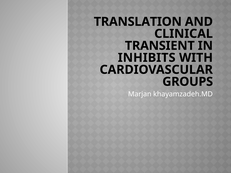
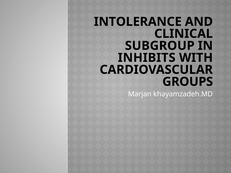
TRANSLATION: TRANSLATION -> INTOLERANCE (138, 22)
TRANSIENT: TRANSIENT -> SUBGROUP (160, 46)
